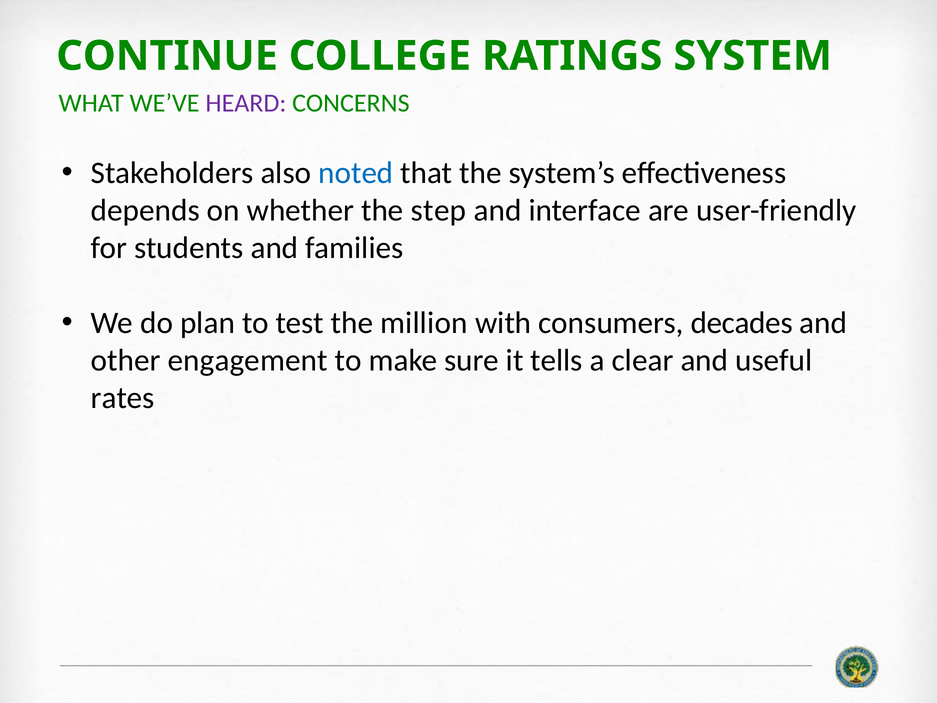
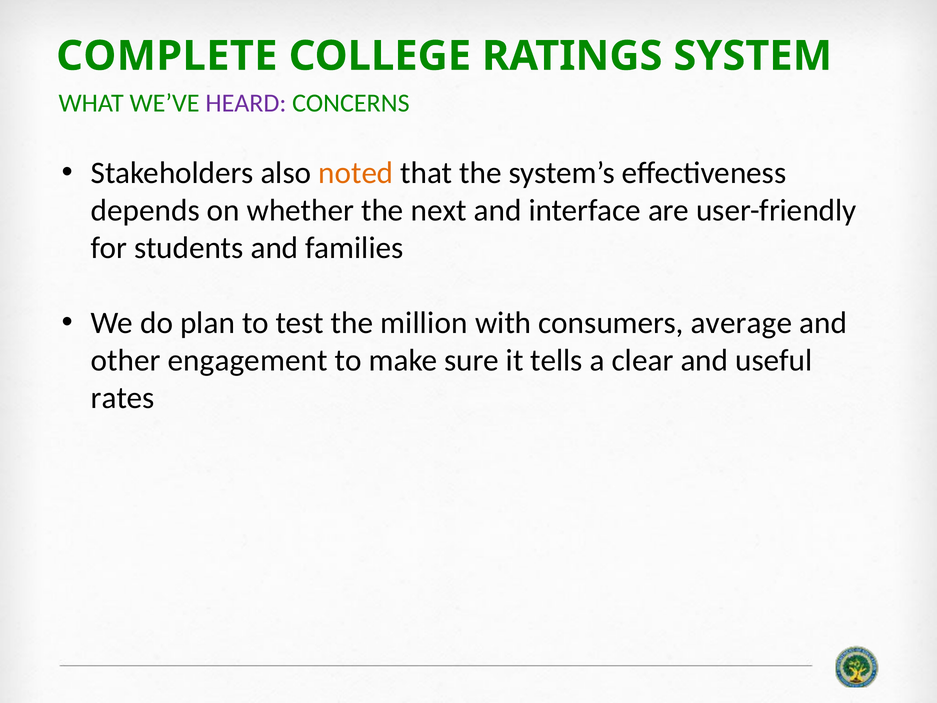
CONTINUE: CONTINUE -> COMPLETE (167, 56)
noted colour: blue -> orange (356, 173)
step: step -> next (439, 210)
decades: decades -> average (742, 323)
